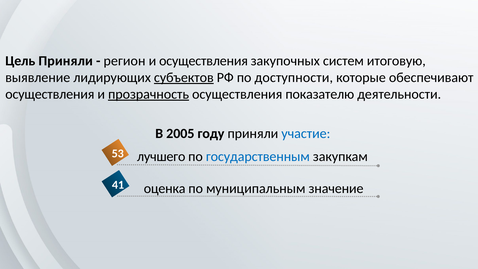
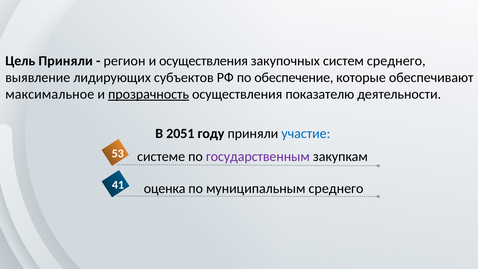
систем итоговую: итоговую -> среднего (396, 61)
субъектов underline: present -> none (184, 77)
доступности: доступности -> обеспечение (294, 77)
осуществления: осуществления -> максимальное (50, 94)
2005: 2005 -> 2051 (180, 134)
лучшего: лучшего -> системе (161, 156)
государственным colour: blue -> purple (258, 156)
муниципальным значение: значение -> среднего (336, 188)
